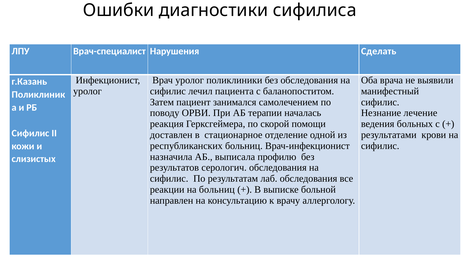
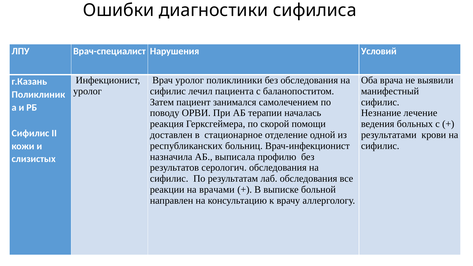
Сделать: Сделать -> Условий (379, 51)
на больниц: больниц -> врачами (217, 190)
